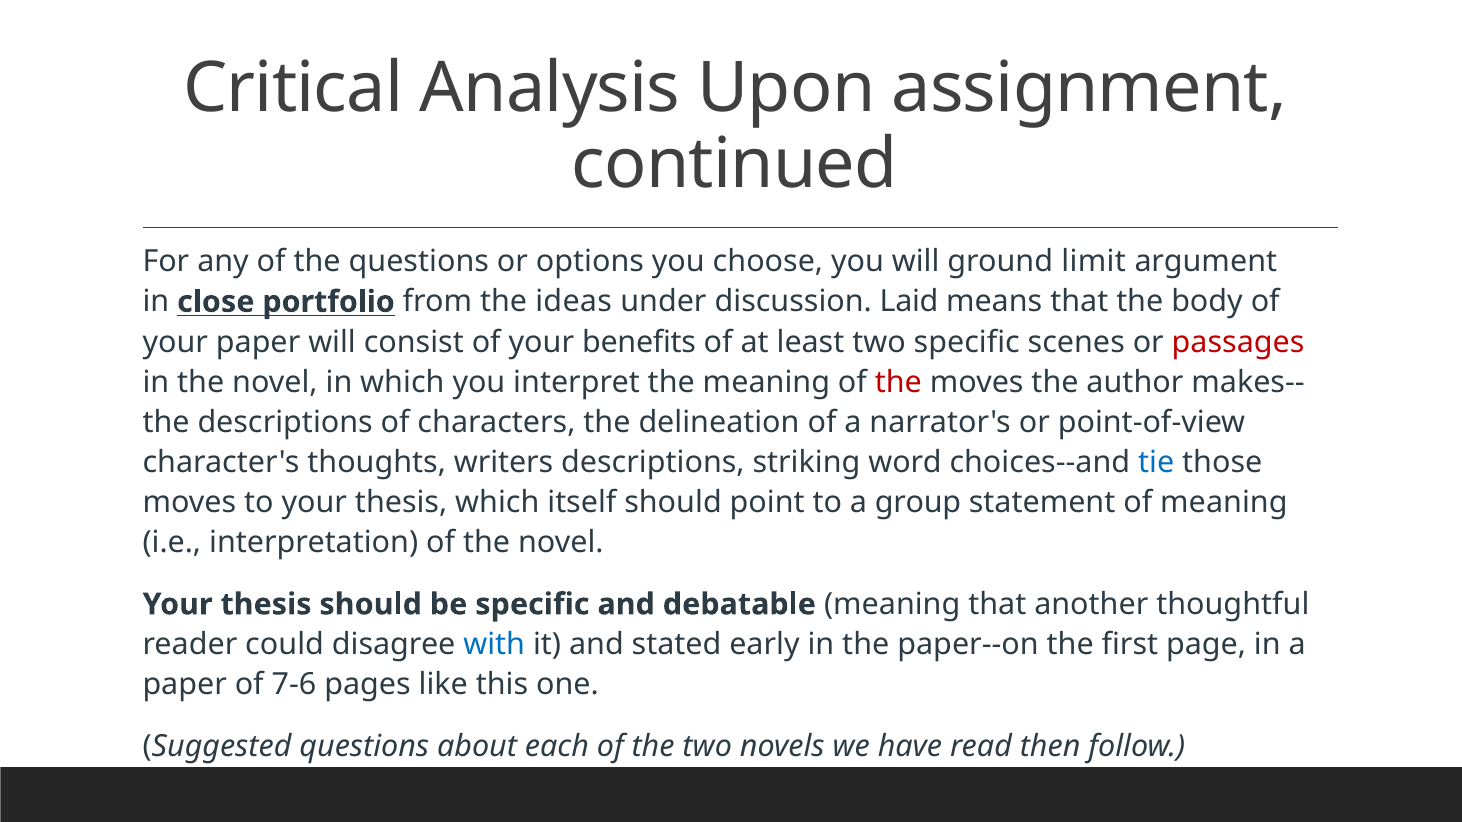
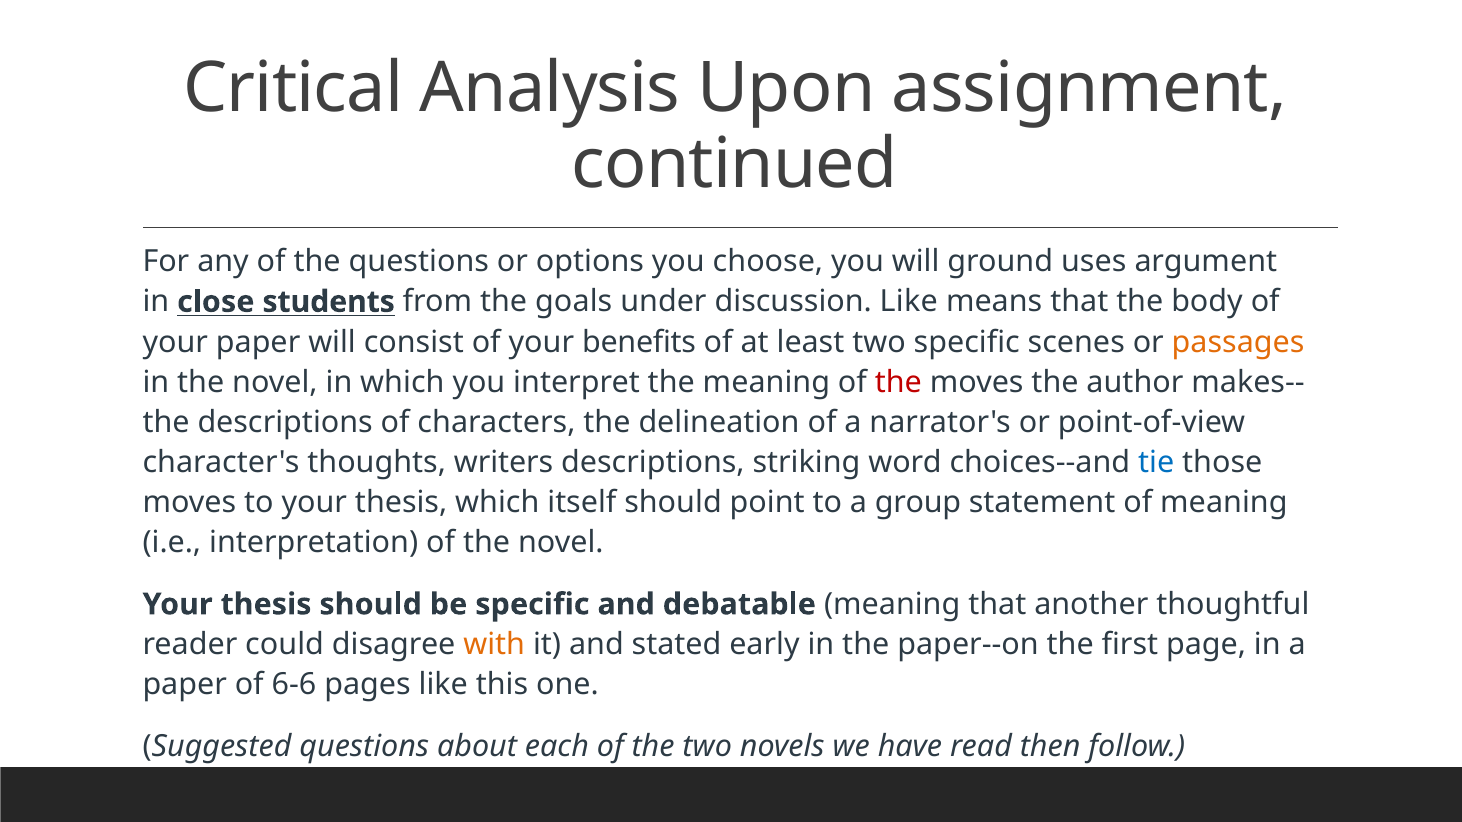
limit: limit -> uses (1094, 262)
portfolio: portfolio -> students (329, 302)
ideas: ideas -> goals (574, 302)
discussion Laid: Laid -> Like (909, 302)
passages colour: red -> orange (1238, 342)
with colour: blue -> orange (494, 645)
7-6: 7-6 -> 6-6 (294, 685)
